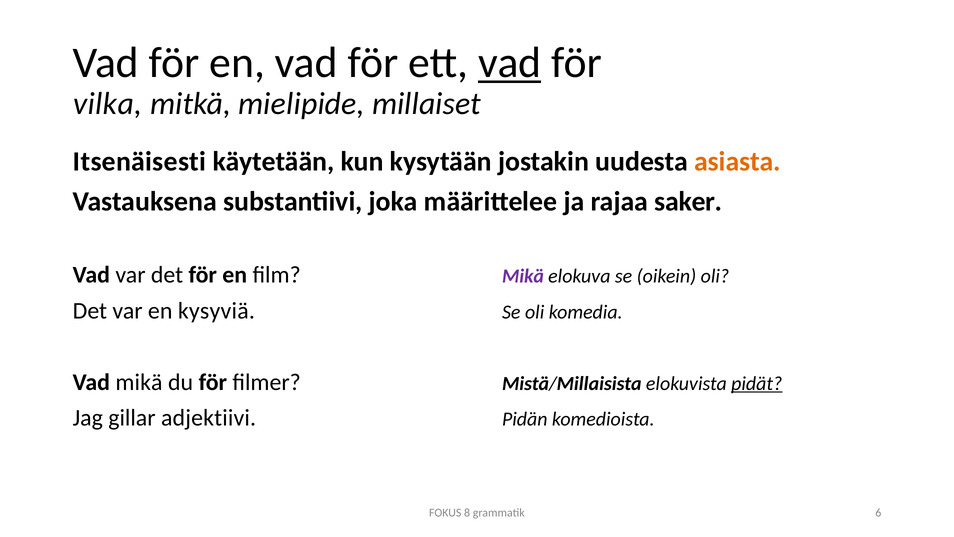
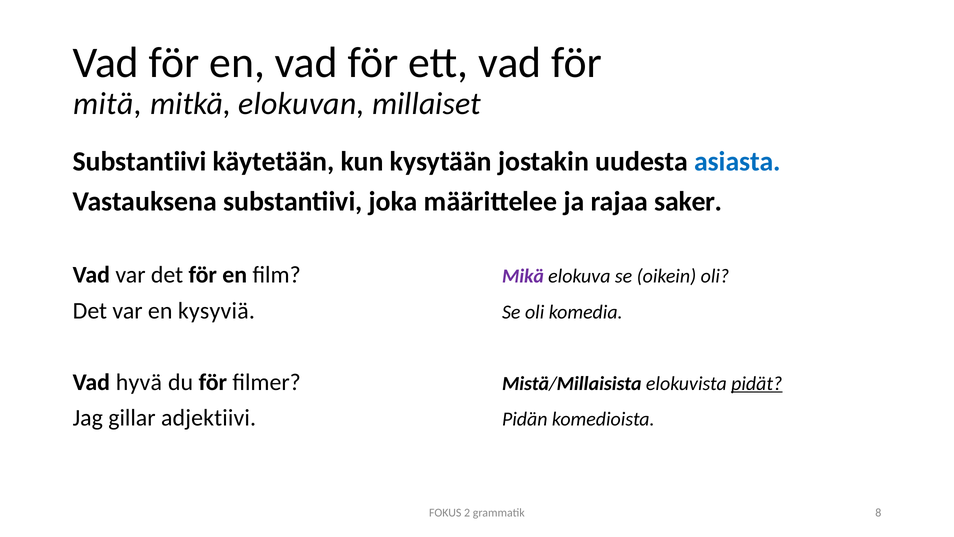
vad underline: present -> none (510, 63)
vilka: vilka -> mitä (108, 104)
mielipide: mielipide -> elokuvan (301, 104)
Itsenäisesti: Itsenäisesti -> Substantiivi (140, 161)
asiasta colour: orange -> blue (737, 161)
Vad mikä: mikä -> hyvä (139, 382)
8: 8 -> 2 (467, 512)
6: 6 -> 8 (878, 512)
